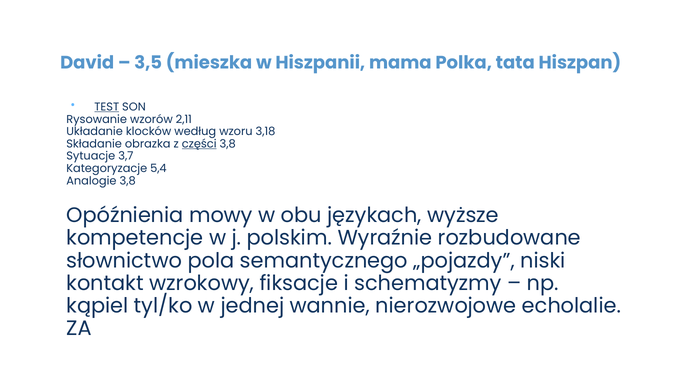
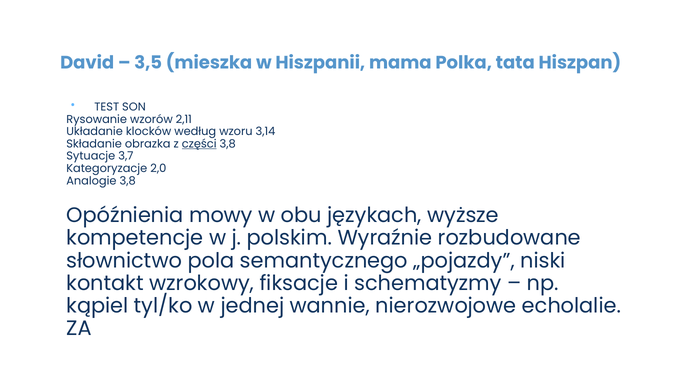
TEST underline: present -> none (107, 107)
3,18: 3,18 -> 3,14 (265, 131)
5,4: 5,4 -> 2,0 (158, 168)
